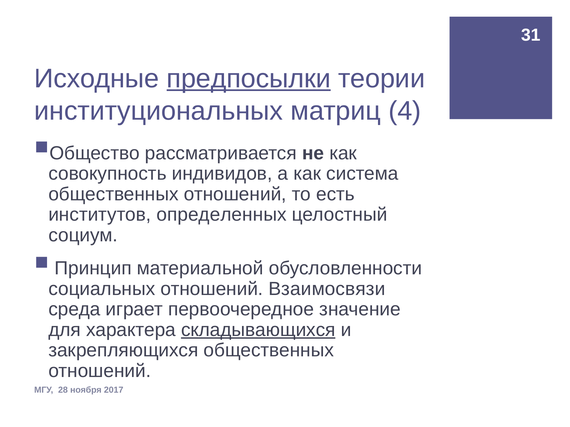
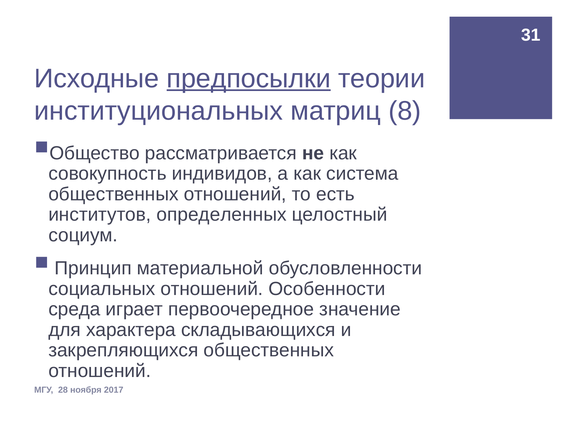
4: 4 -> 8 (405, 111)
Взаимосвязи: Взаимосвязи -> Особенности (327, 289)
складывающихся underline: present -> none (258, 330)
